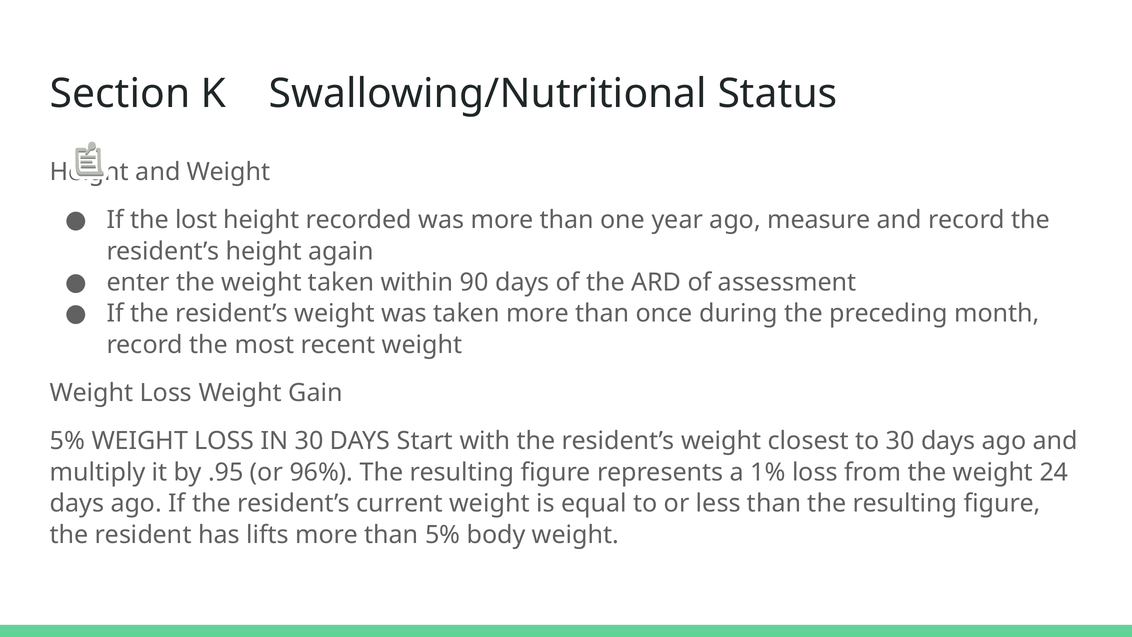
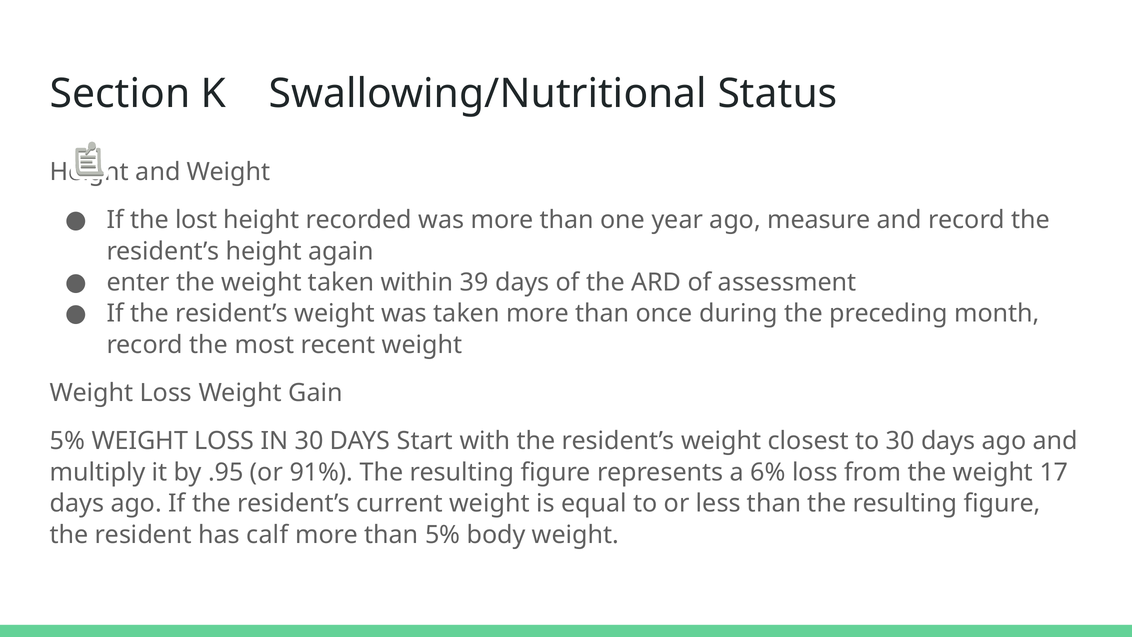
90: 90 -> 39 (474, 282)
96%: 96% -> 91% (321, 472)
1%: 1% -> 6% (768, 472)
24: 24 -> 17 (1054, 472)
lifts: lifts -> calf (267, 535)
